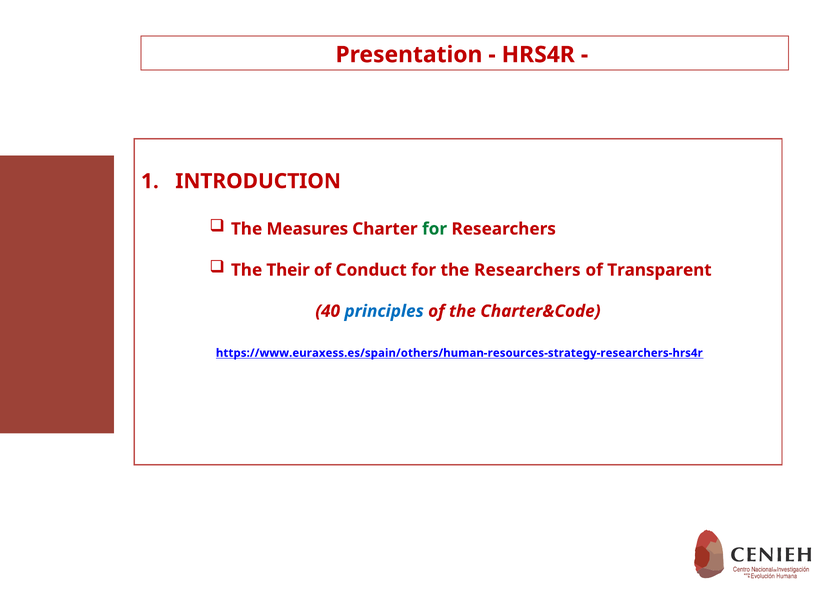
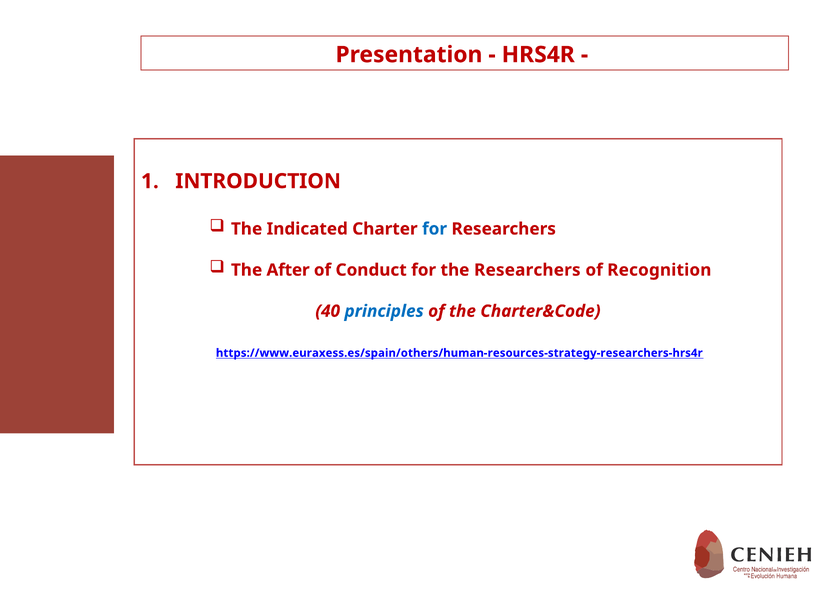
Measures: Measures -> Indicated (307, 229)
for colour: green -> blue (435, 229)
Their: Their -> After (288, 270)
Transparent: Transparent -> Recognition (659, 270)
